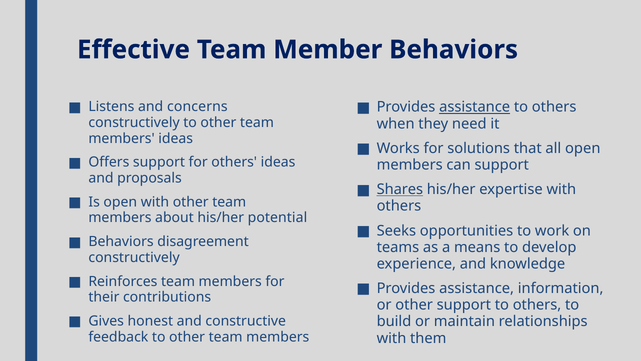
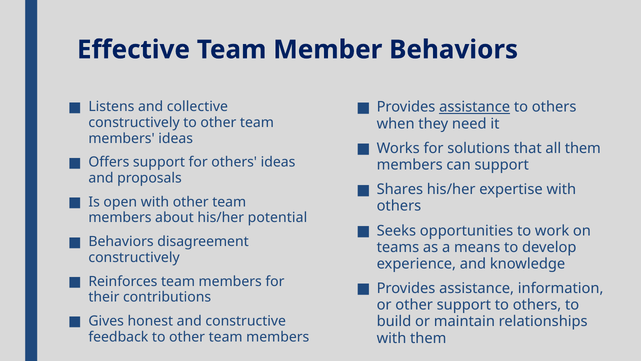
concerns: concerns -> collective (197, 107)
all open: open -> them (583, 148)
Shares underline: present -> none (400, 189)
